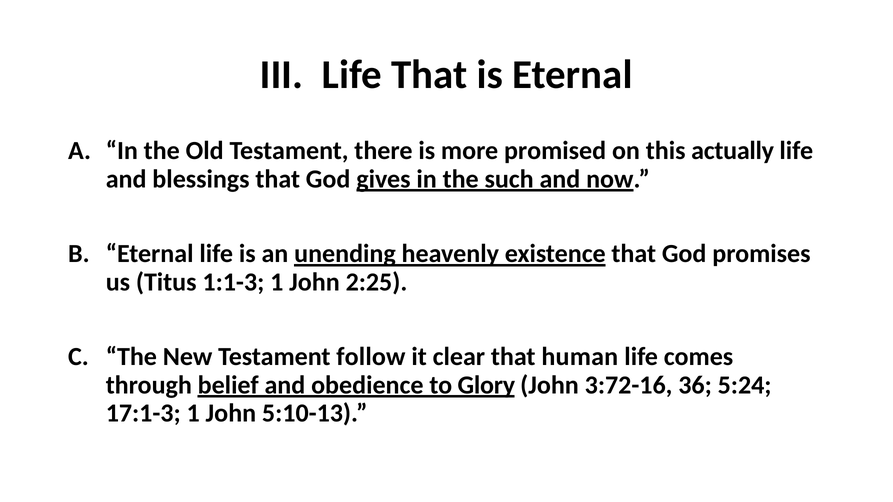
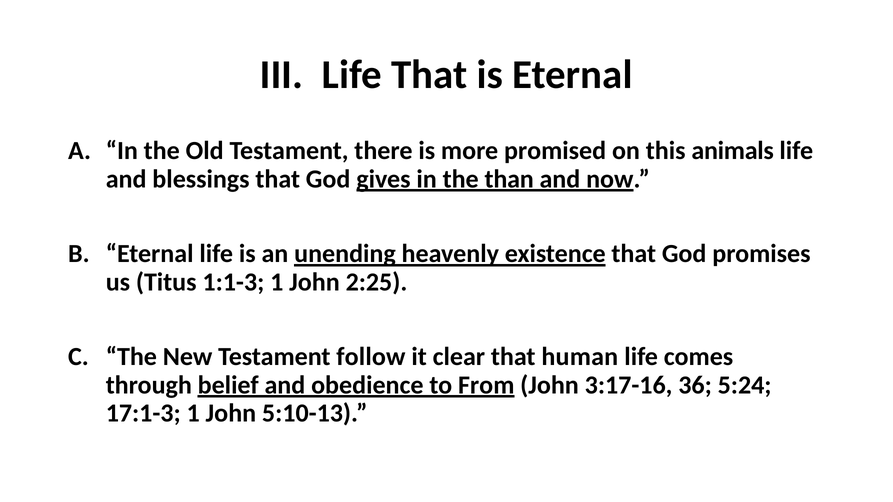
actually: actually -> animals (733, 151)
such: such -> than (509, 179)
Glory: Glory -> From (486, 385)
3:72-16: 3:72-16 -> 3:17-16 (629, 385)
